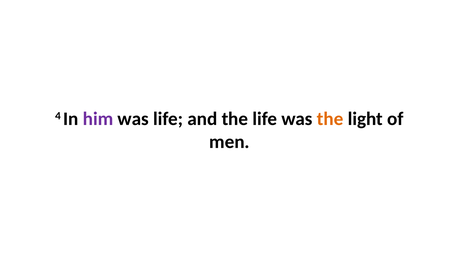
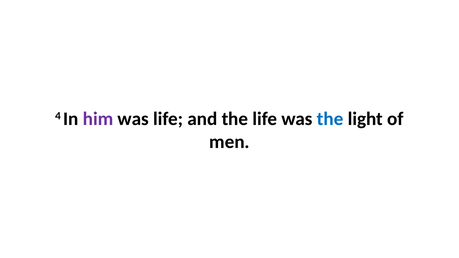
the colour: orange -> blue (330, 119)
